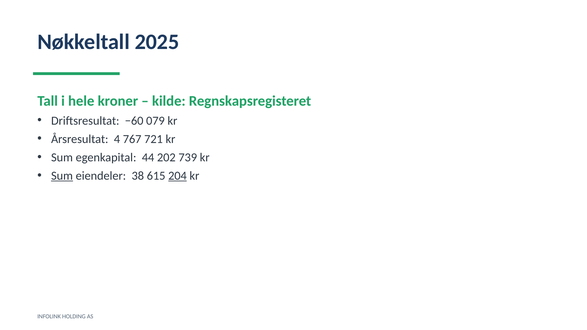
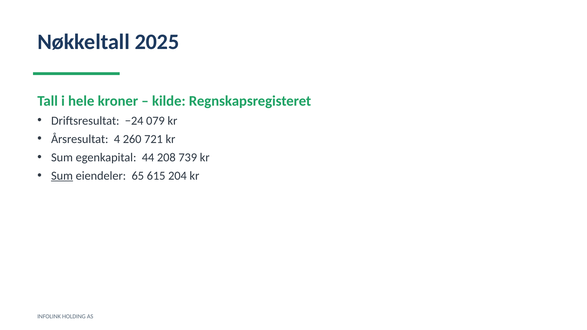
−60: −60 -> −24 (134, 121)
767: 767 -> 260 (132, 139)
202: 202 -> 208 (166, 157)
38: 38 -> 65 (138, 176)
204 underline: present -> none (177, 176)
